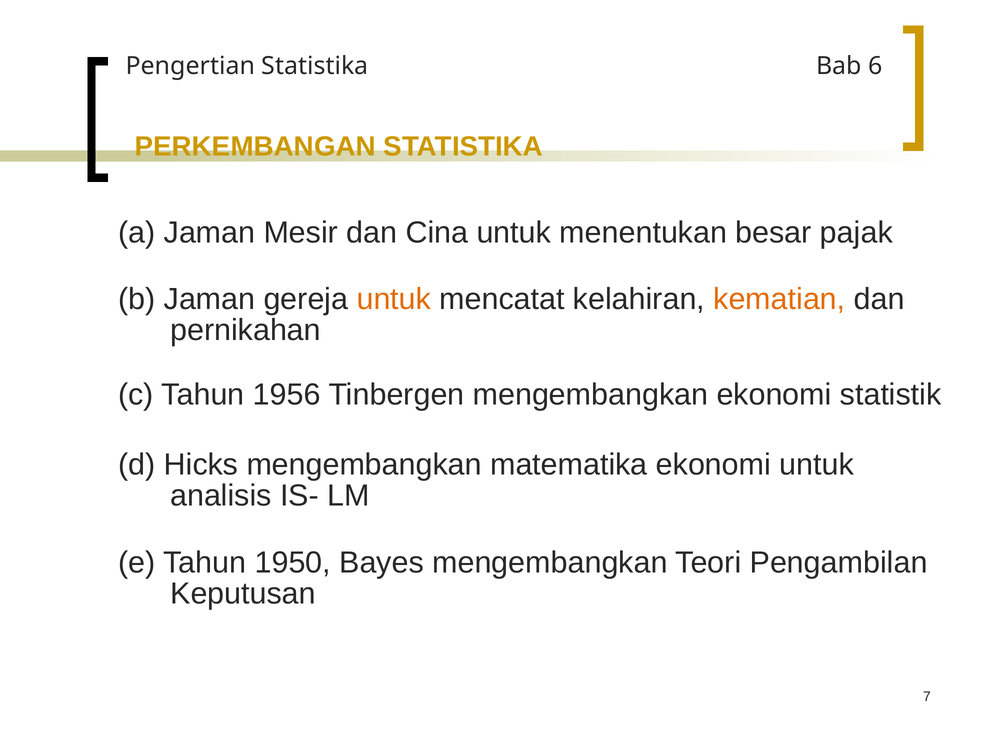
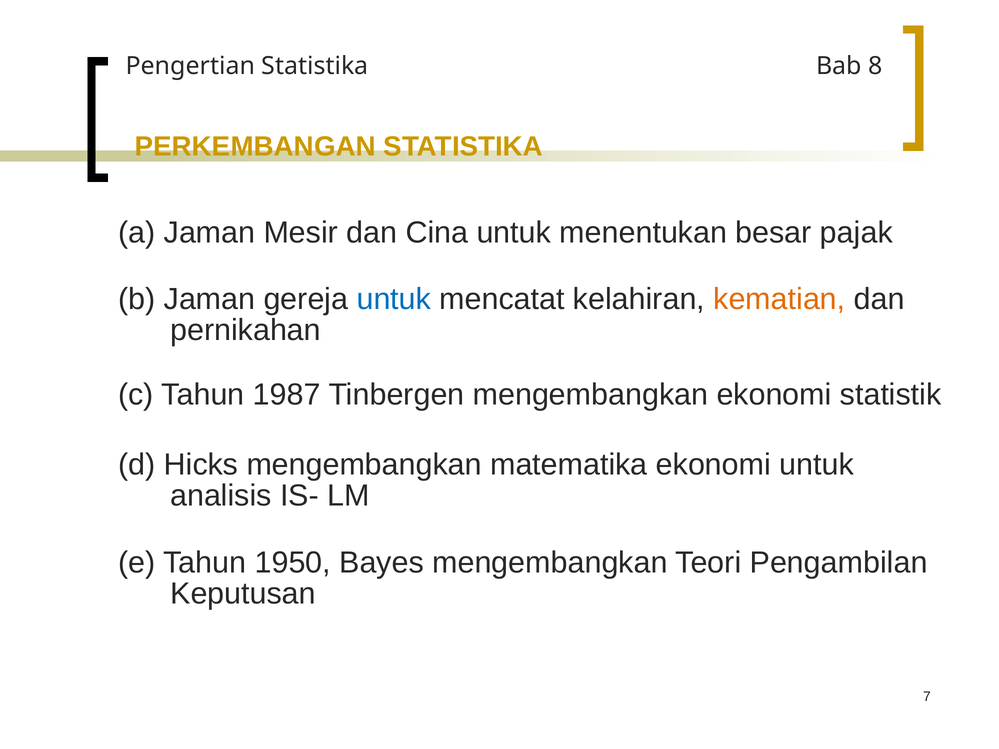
6: 6 -> 8 (875, 66)
untuk colour: orange -> blue (394, 299)
1956: 1956 -> 1987 (287, 395)
